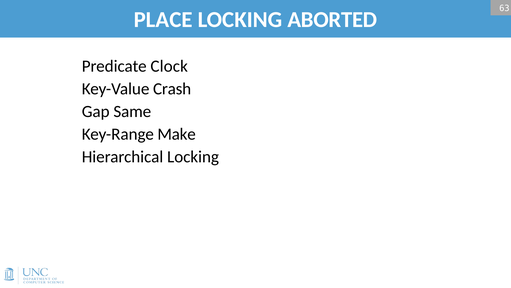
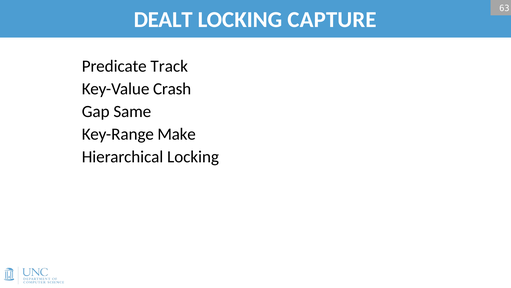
PLACE: PLACE -> DEALT (163, 20)
ABORTED: ABORTED -> CAPTURE (332, 20)
Clock: Clock -> Track (169, 66)
